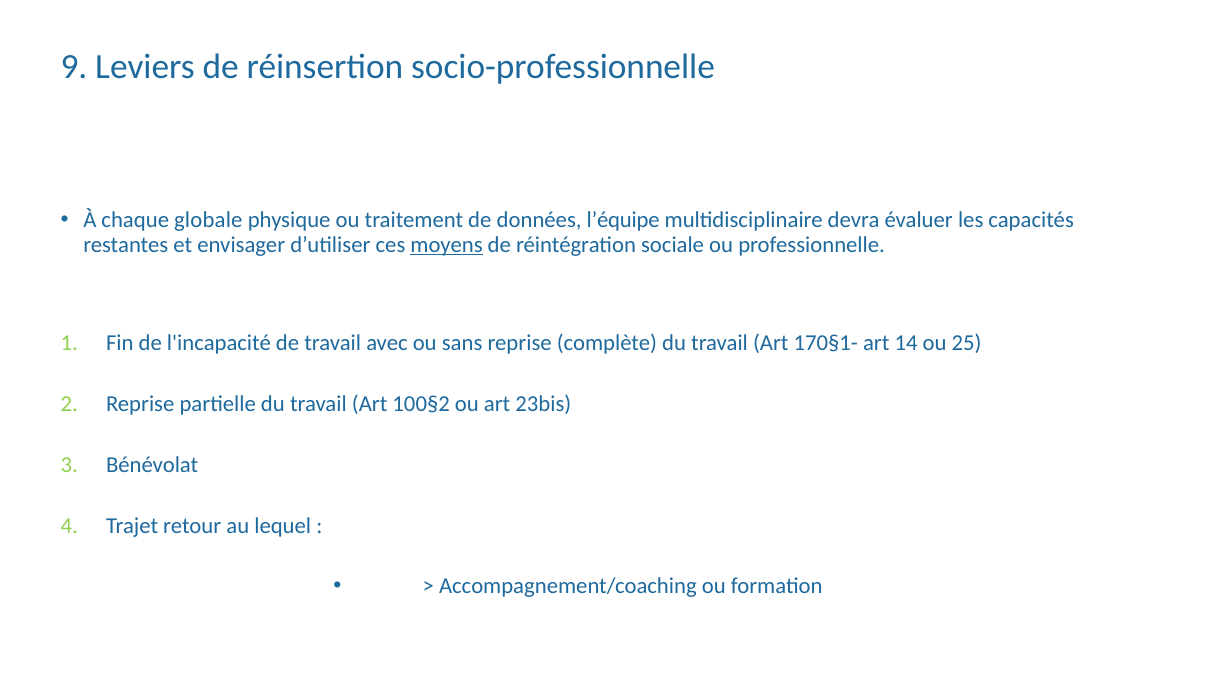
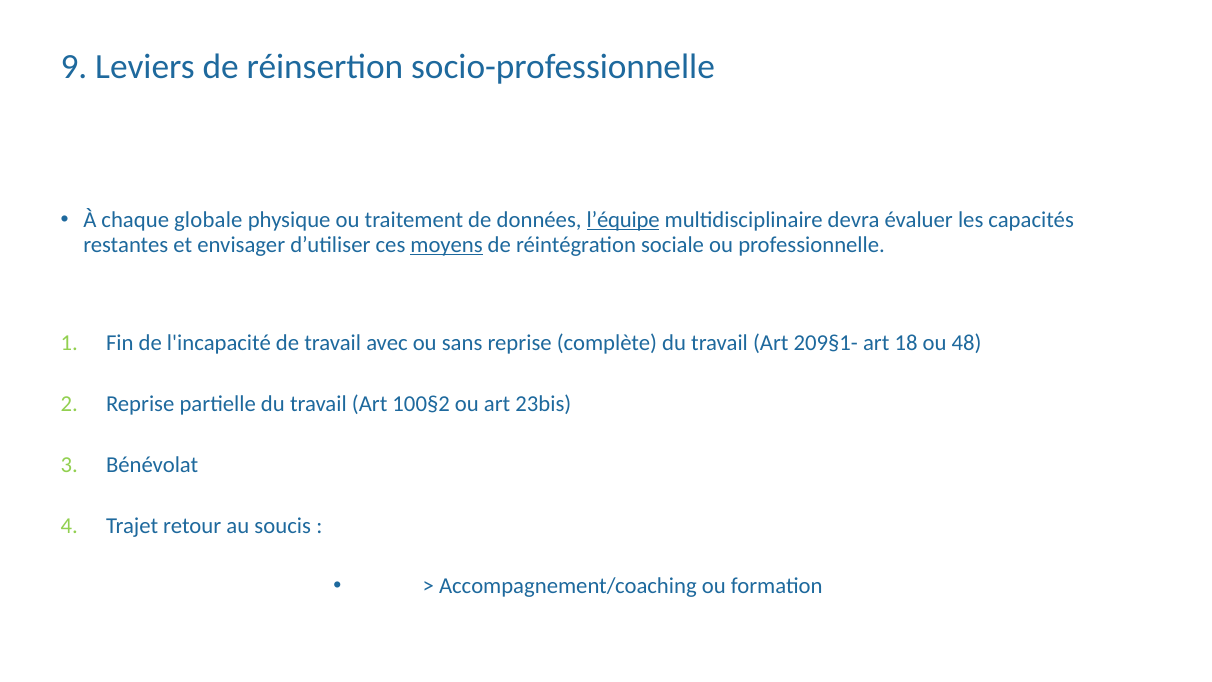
l’équipe underline: none -> present (623, 220)
170§1-: 170§1- -> 209§1- (826, 343)
14: 14 -> 18 (906, 343)
25: 25 -> 48 (967, 343)
lequel: lequel -> soucis (283, 525)
